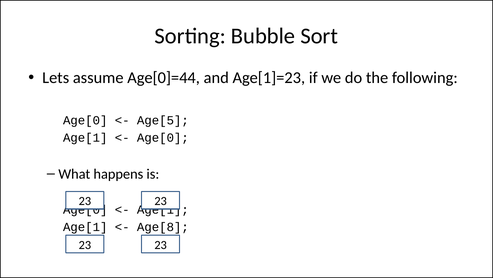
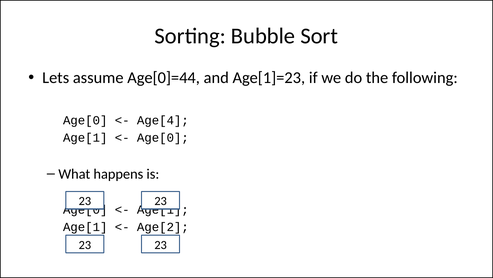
Age[5: Age[5 -> Age[4 (163, 120)
Age[8: Age[8 -> Age[2 (163, 226)
